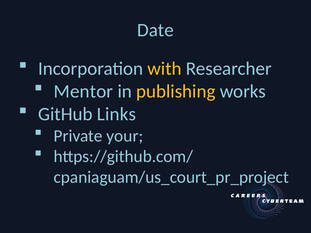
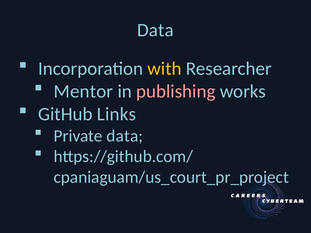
Date: Date -> Data (155, 30)
publishing colour: yellow -> pink (176, 92)
Private your: your -> data (125, 136)
